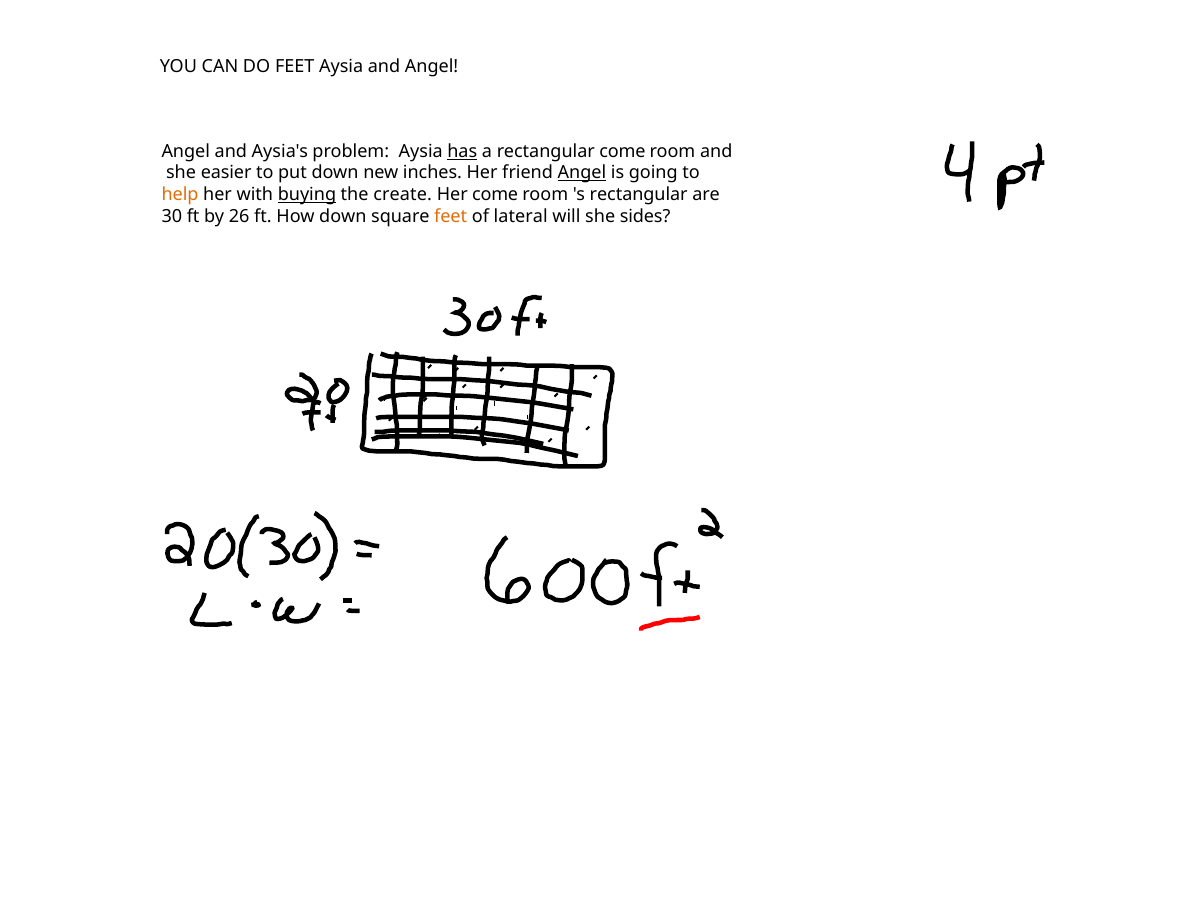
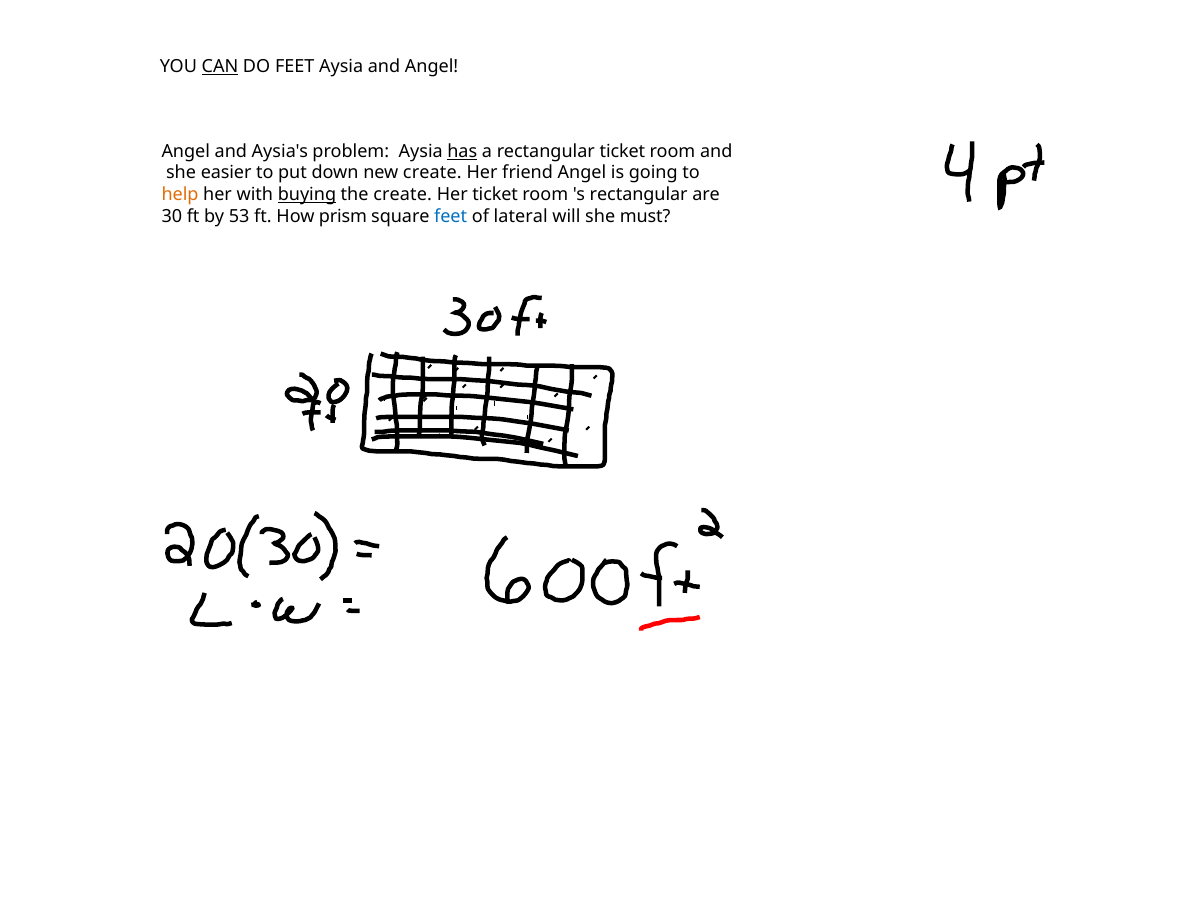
CAN underline: none -> present (220, 67)
rectangular come: come -> ticket (622, 151)
new inches: inches -> create (432, 173)
Angel underline: present -> none (582, 173)
Her come: come -> ticket (495, 195)
26: 26 -> 53 (239, 216)
How down: down -> prism (343, 216)
feet colour: orange -> blue (451, 216)
sides: sides -> must (645, 216)
